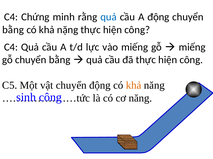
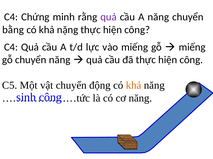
quả colour: blue -> purple (109, 17)
A động: động -> năng (158, 17)
gỗ chuyển bằng: bằng -> năng (60, 60)
